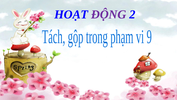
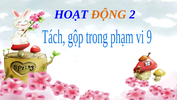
ĐỘNG colour: purple -> orange (109, 14)
